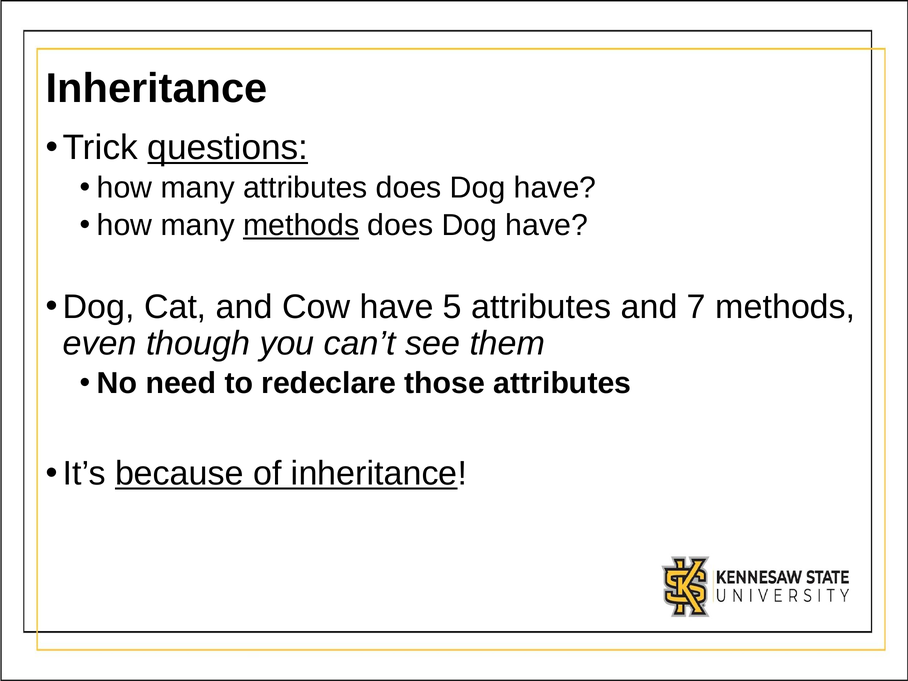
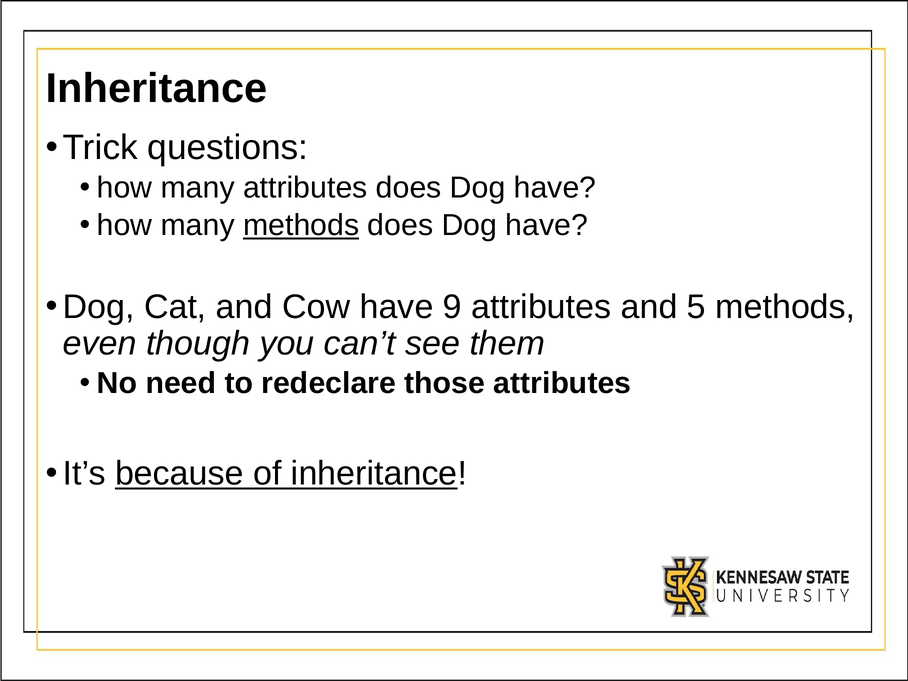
questions underline: present -> none (228, 148)
5: 5 -> 9 (452, 307)
7: 7 -> 5 (696, 307)
